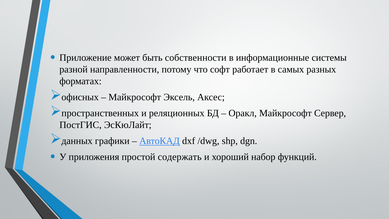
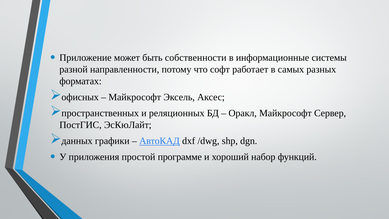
содержать: содержать -> программе (180, 157)
